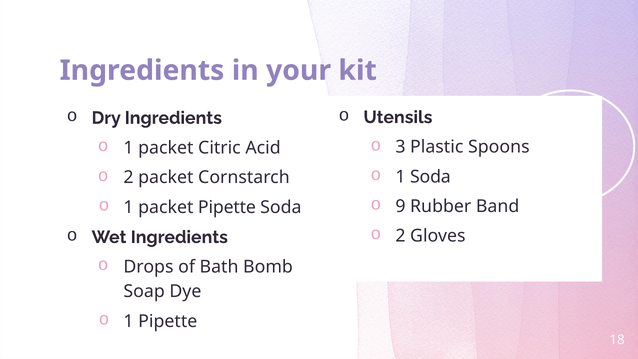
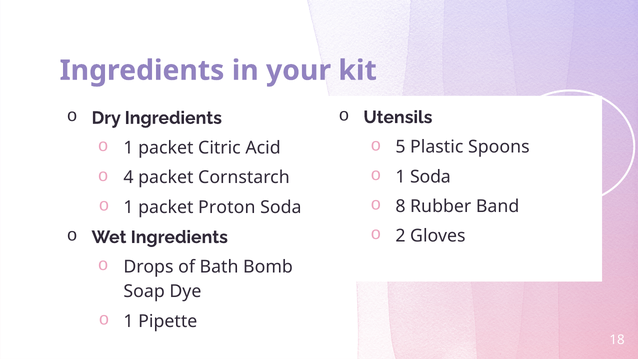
3: 3 -> 5 (400, 147)
2: 2 -> 4 (129, 178)
9: 9 -> 8 (400, 206)
packet Pipette: Pipette -> Proton (227, 207)
